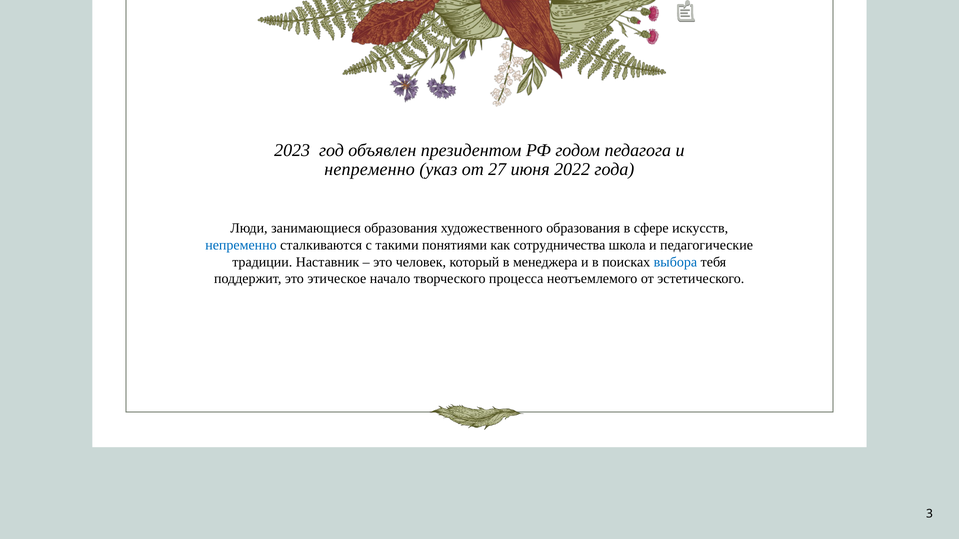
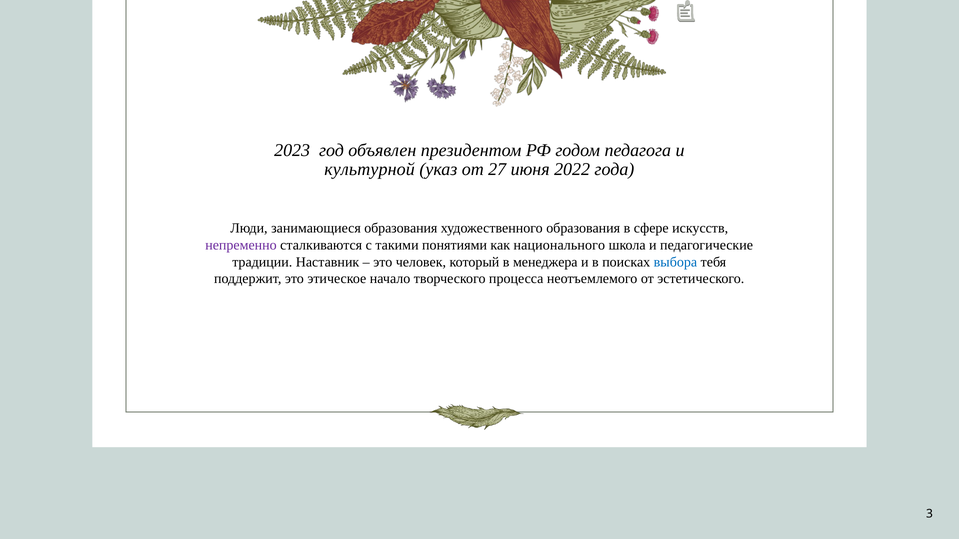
непременно: непременно -> культурной (370, 170)
непременно colour: blue -> purple (241, 245)
сотрудничества: сотрудничества -> национального (559, 245)
